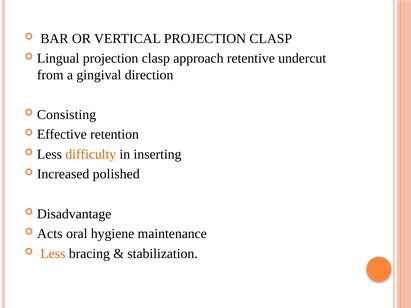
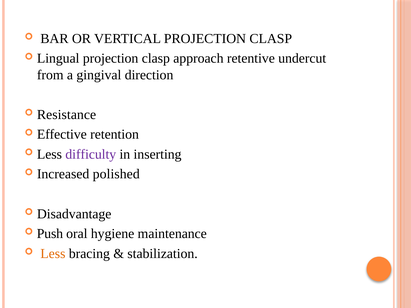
Consisting: Consisting -> Resistance (67, 115)
difficulty colour: orange -> purple (91, 154)
Acts: Acts -> Push (50, 234)
